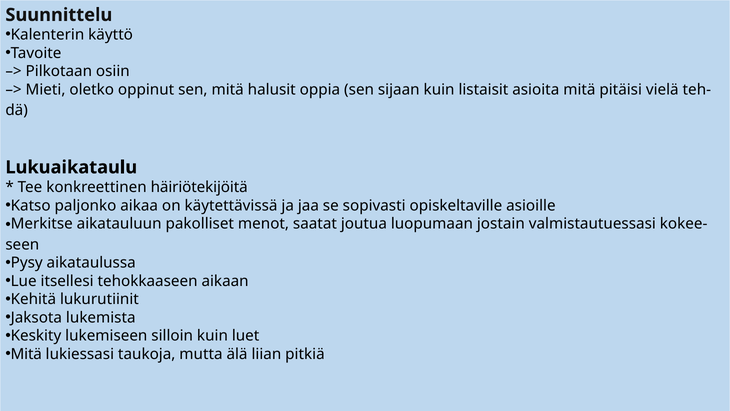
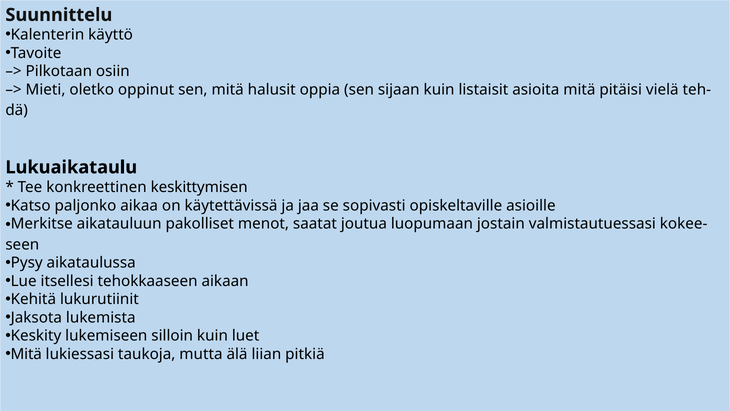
häiriötekijöitä: häiriötekijöitä -> keskittymisen (199, 187)
